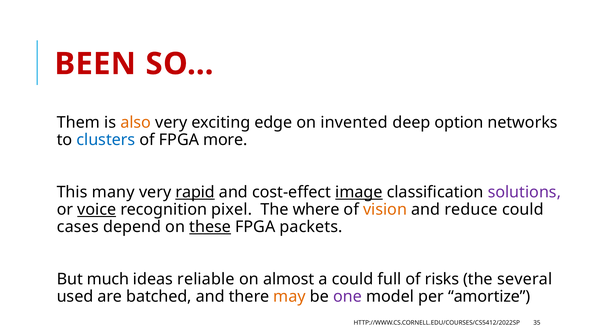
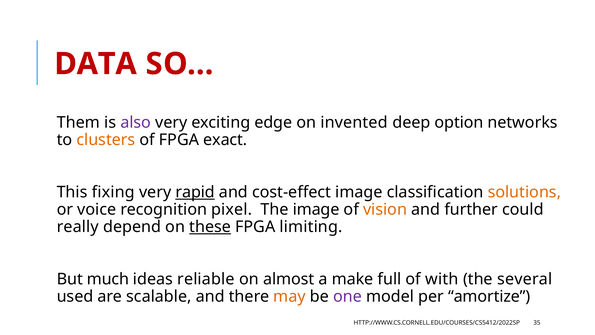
BEEN: BEEN -> DATA (96, 64)
also colour: orange -> purple (136, 122)
clusters colour: blue -> orange (106, 140)
more: more -> exact (225, 140)
many: many -> fixing (113, 192)
image underline: present -> none (359, 192)
solutions colour: purple -> orange (524, 192)
voice underline: present -> none (97, 209)
The where: where -> image (316, 209)
reduce: reduce -> further (471, 209)
cases: cases -> really (78, 227)
packets: packets -> limiting (311, 227)
a could: could -> make (353, 279)
risks: risks -> with (442, 279)
batched: batched -> scalable (159, 296)
